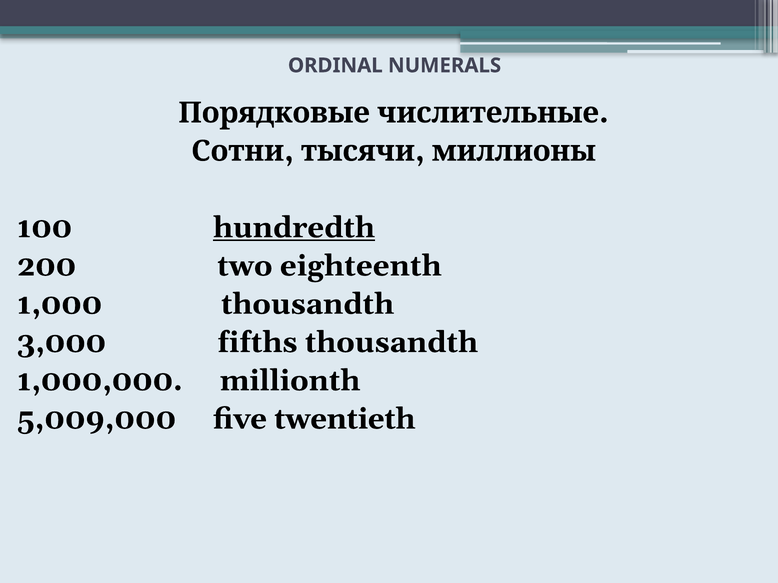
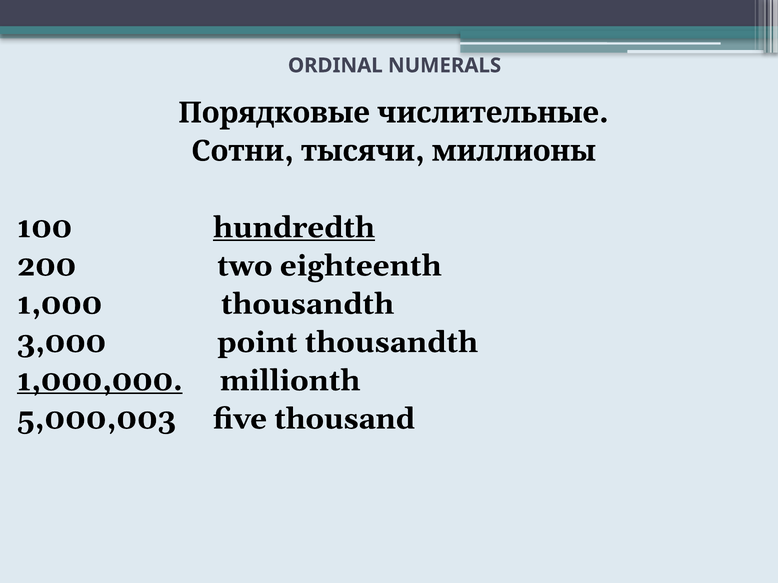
fifths: fifths -> point (257, 343)
1,000,000 underline: none -> present (100, 381)
5,009,000: 5,009,000 -> 5,000,003 (97, 419)
twentieth: twentieth -> thousand (345, 419)
